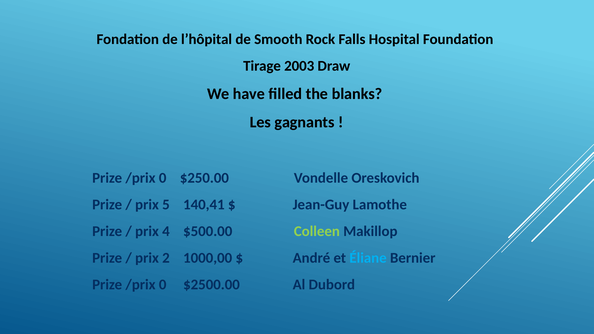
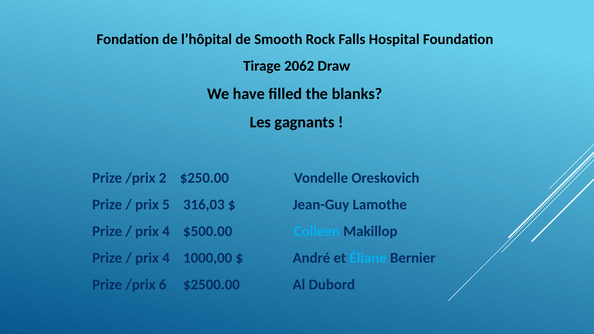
2003: 2003 -> 2062 (299, 66)
0: 0 -> 2 (163, 178)
140,41: 140,41 -> 316,03 (204, 205)
Colleen colour: light green -> light blue (317, 231)
2: 2 -> 4 (166, 258)
0: 0 -> 6 (163, 285)
